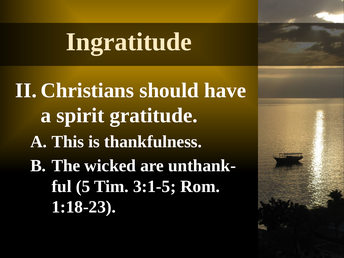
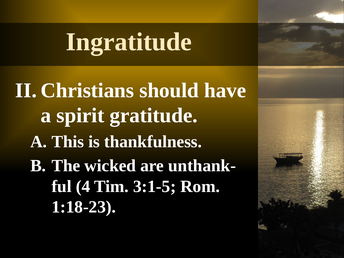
5: 5 -> 4 (83, 186)
